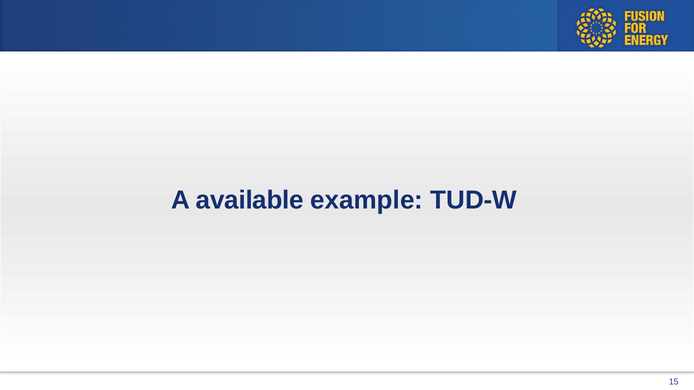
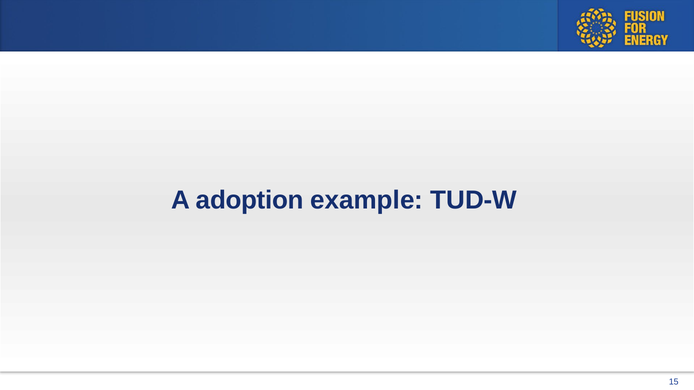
available: available -> adoption (250, 200)
